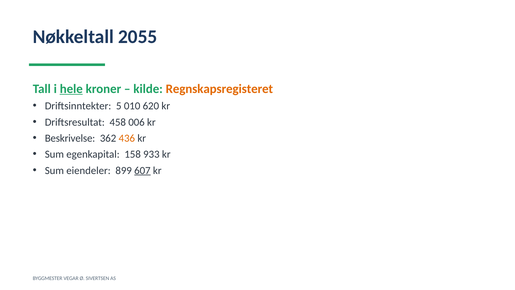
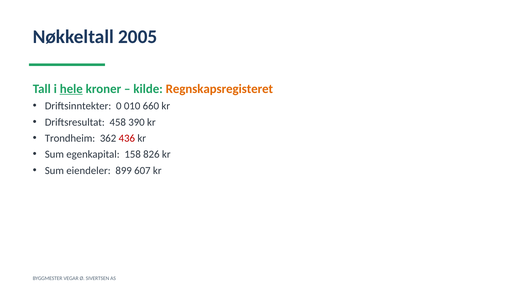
2055: 2055 -> 2005 (138, 37)
5: 5 -> 0 (119, 106)
620: 620 -> 660 (151, 106)
006: 006 -> 390 (136, 122)
Beskrivelse: Beskrivelse -> Trondheim (70, 138)
436 colour: orange -> red (127, 138)
933: 933 -> 826 (151, 154)
607 underline: present -> none (142, 170)
